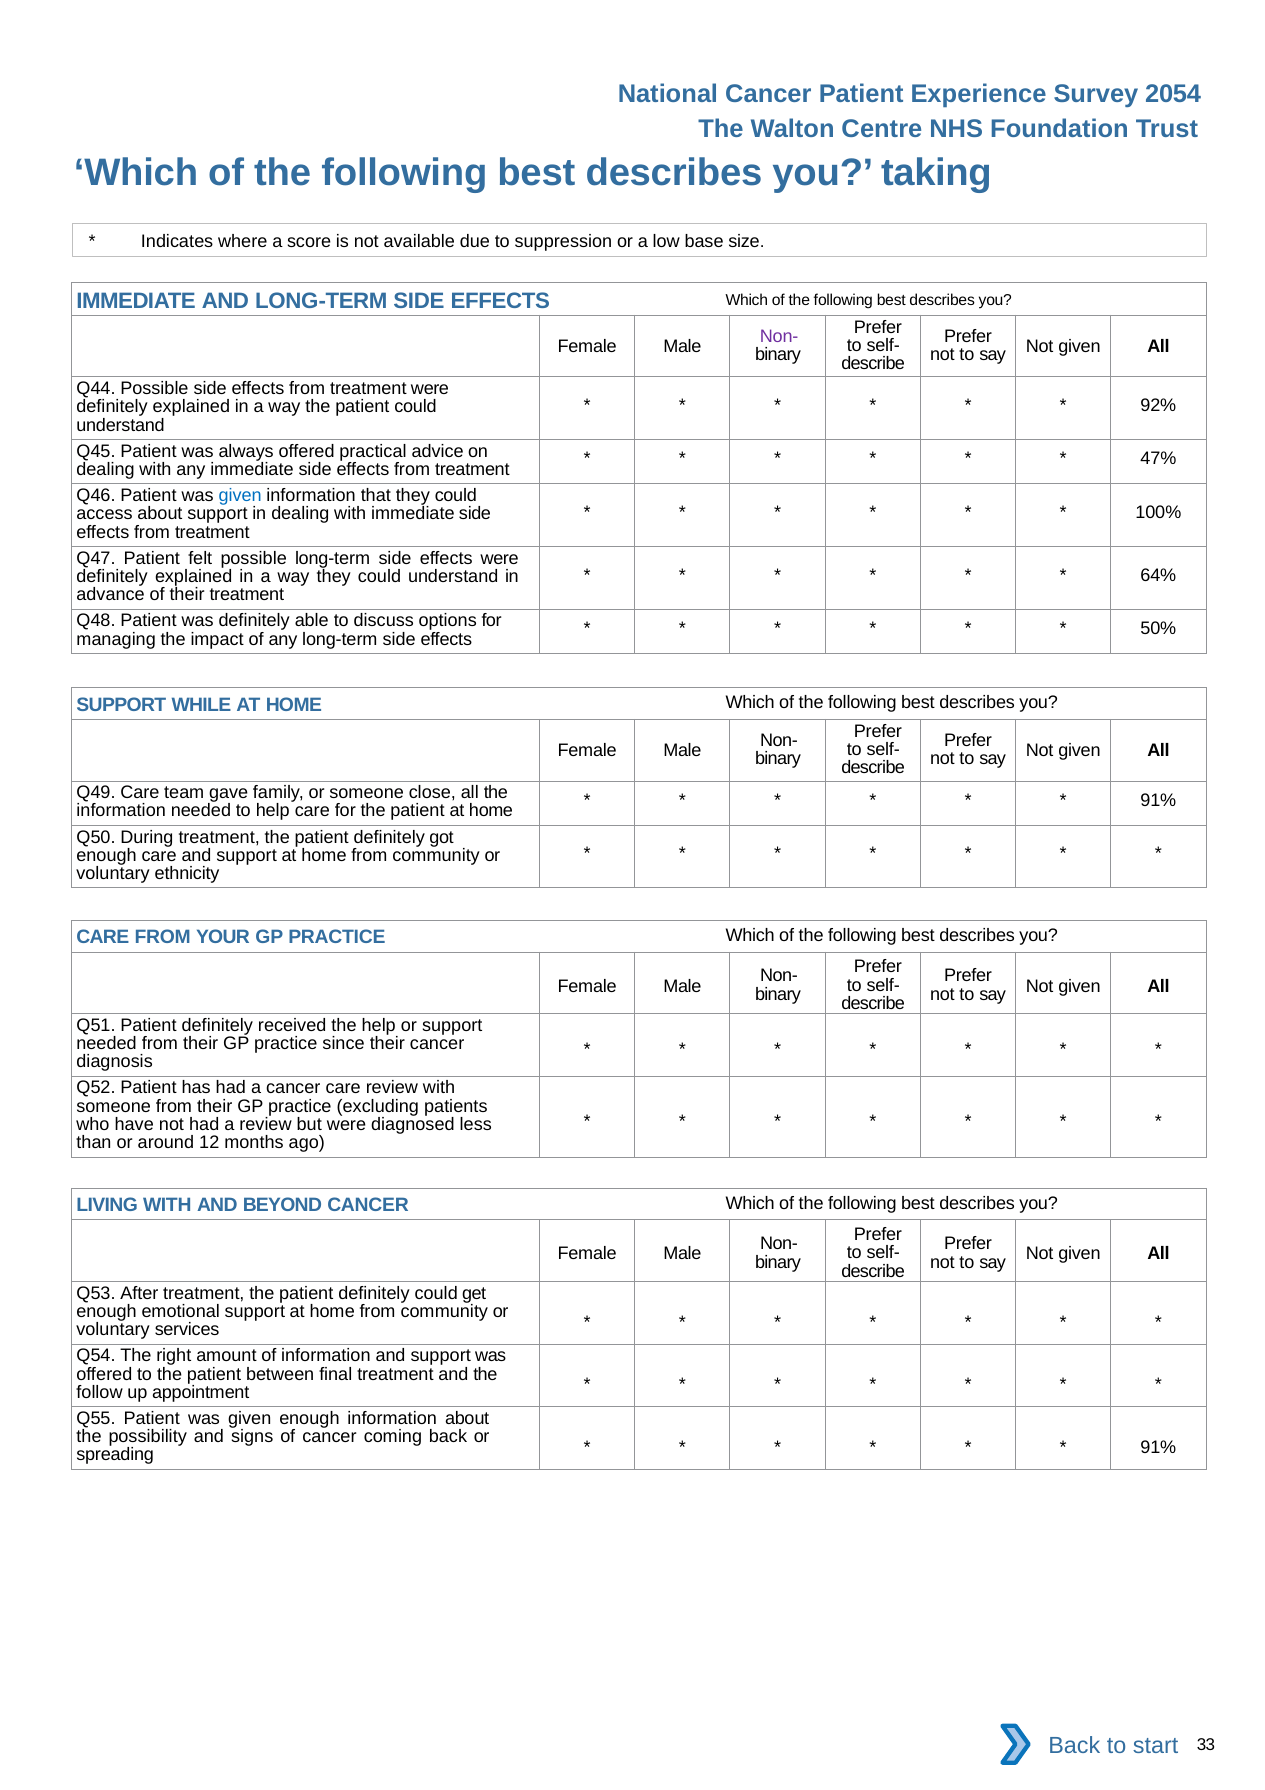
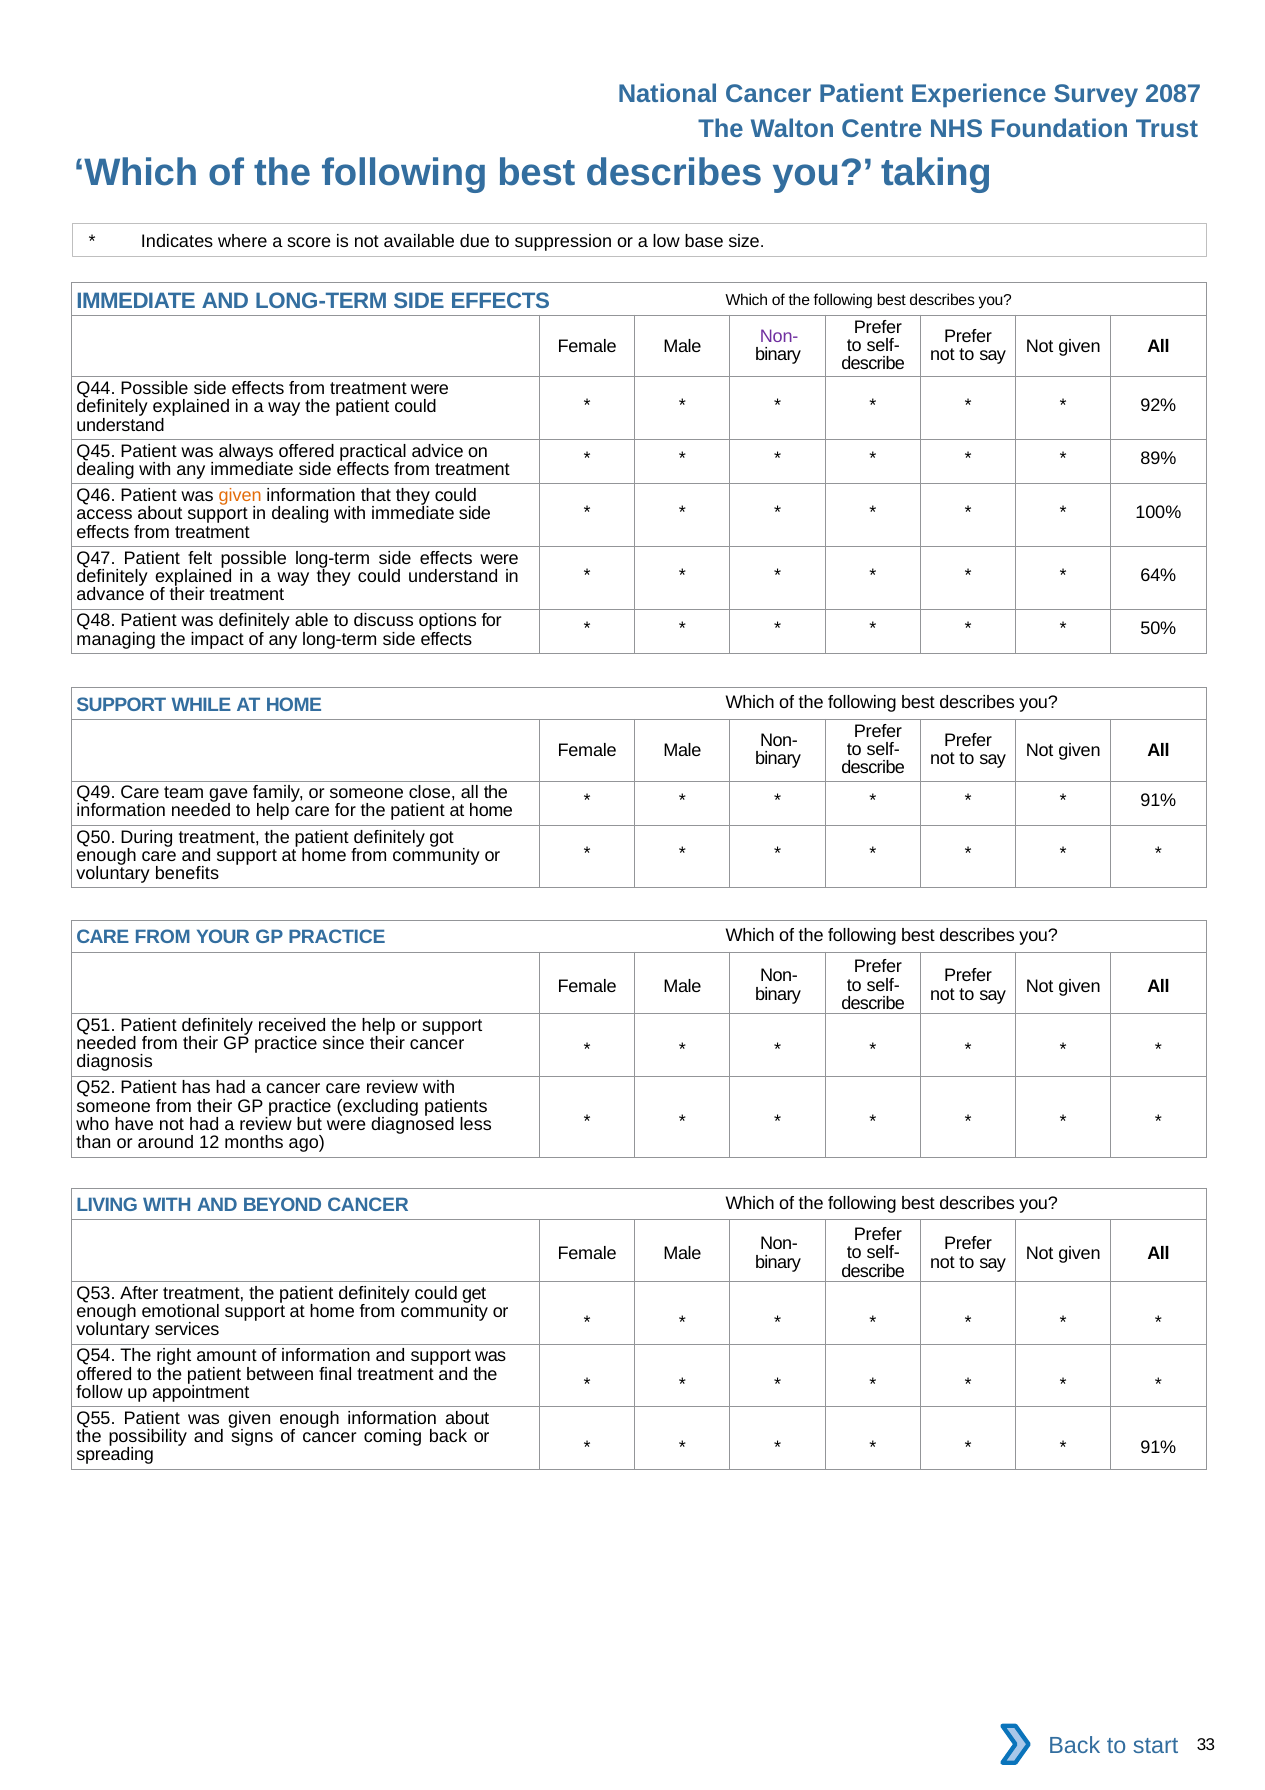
2054: 2054 -> 2087 (1173, 94)
47%: 47% -> 89% (1158, 459)
given colour: blue -> orange (240, 496)
ethnicity: ethnicity -> benefits (187, 874)
